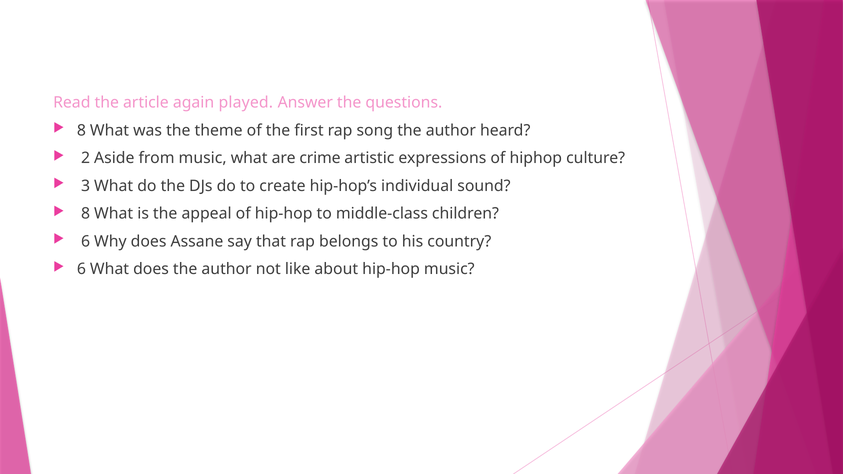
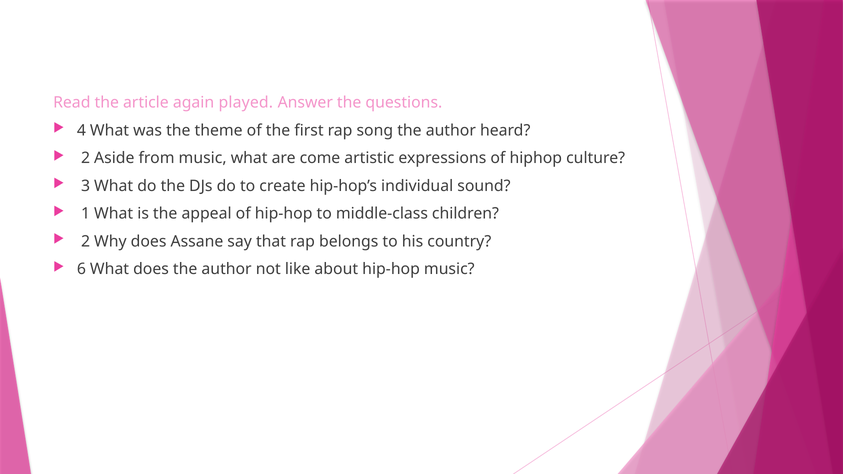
8: 8 -> 4 (81, 131)
crime: crime -> come (320, 158)
8: 8 -> 1 (86, 214)
6: 6 -> 2 (86, 242)
